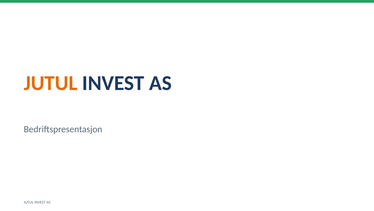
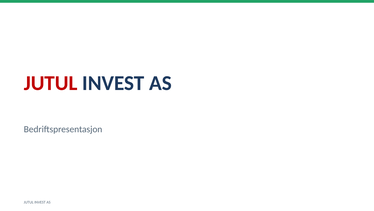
JUTUL colour: orange -> red (51, 83)
